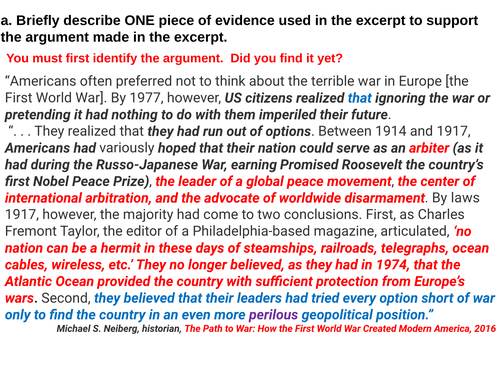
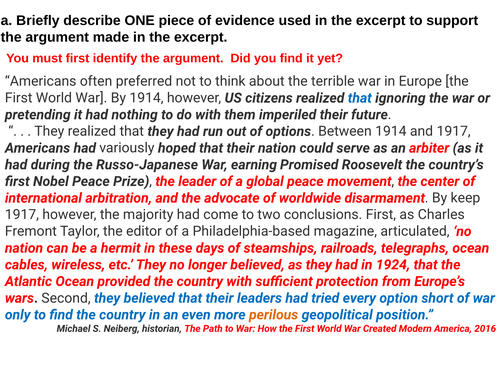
By 1977: 1977 -> 1914 (146, 98)
laws: laws -> keep (465, 198)
1974: 1974 -> 1924 (393, 265)
perilous colour: purple -> orange (274, 315)
